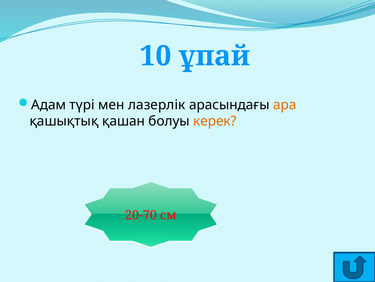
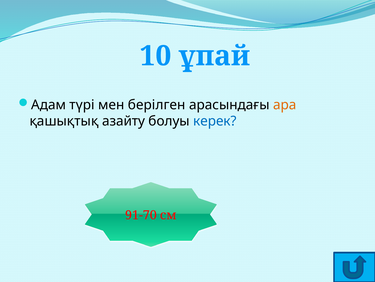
лазерлік: лазерлік -> берілген (157, 105)
қашан: қашан -> азайту (124, 121)
керек colour: orange -> blue (215, 121)
20-70: 20-70 -> 91-70 (141, 215)
